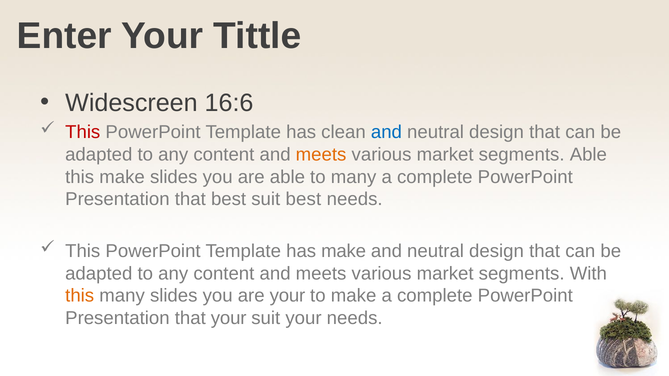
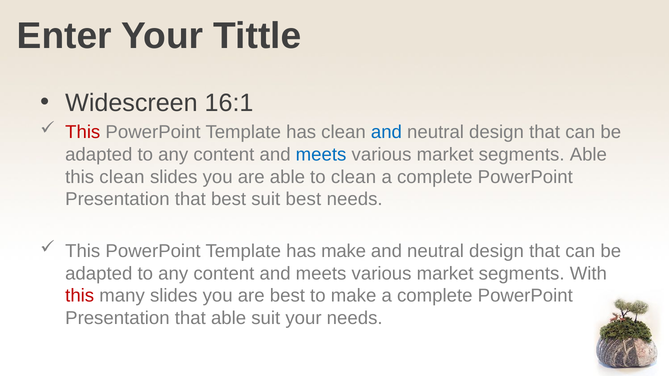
16:6: 16:6 -> 16:1 (229, 103)
meets colour: orange -> blue (321, 155)
this make: make -> clean (122, 177)
to many: many -> clean (354, 177)
this colour: orange -> red (80, 296)
are your: your -> best (287, 296)
that your: your -> able (229, 318)
